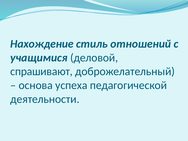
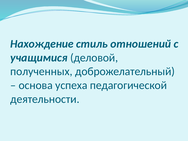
спрашивают: спрашивают -> полученных (41, 71)
